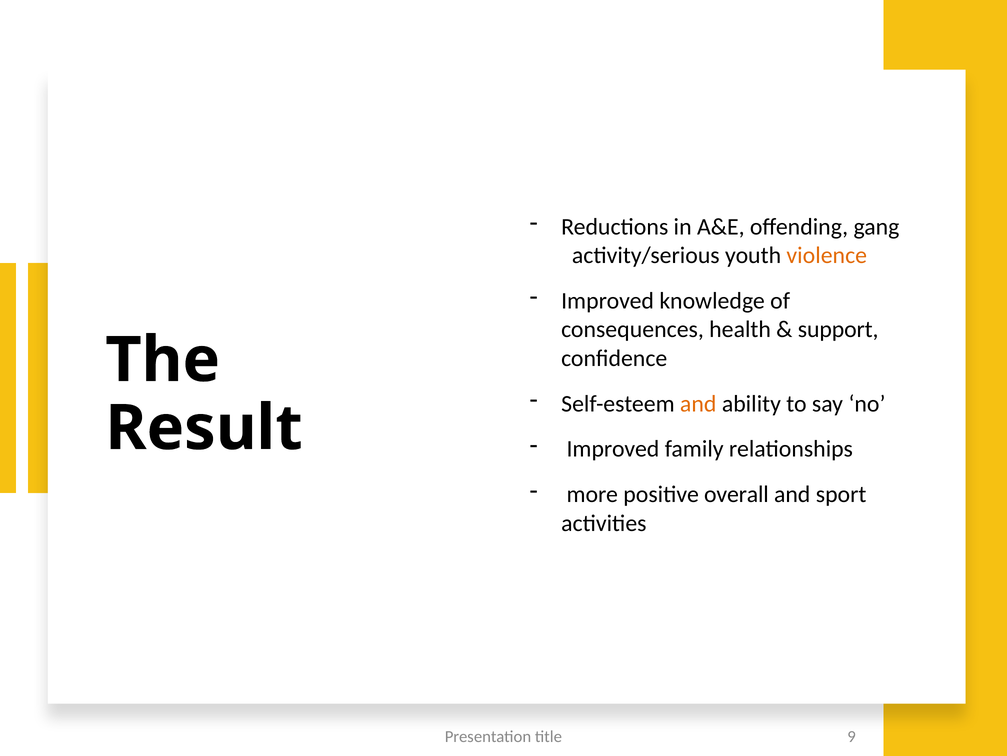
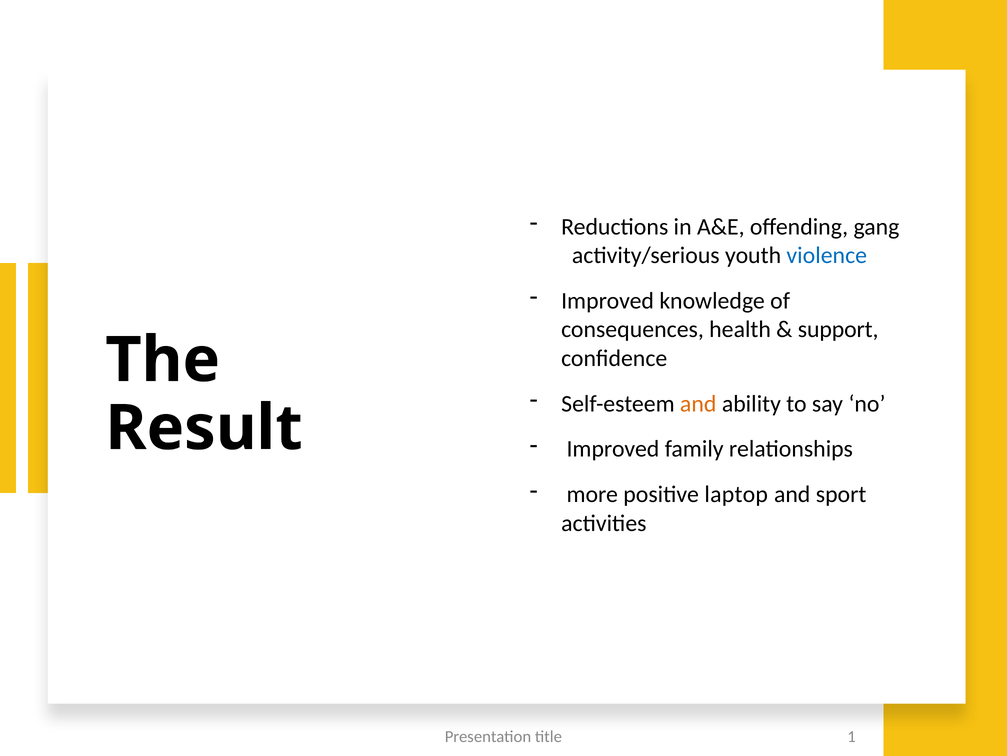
violence colour: orange -> blue (827, 255)
overall: overall -> laptop (736, 494)
9: 9 -> 1 (852, 736)
